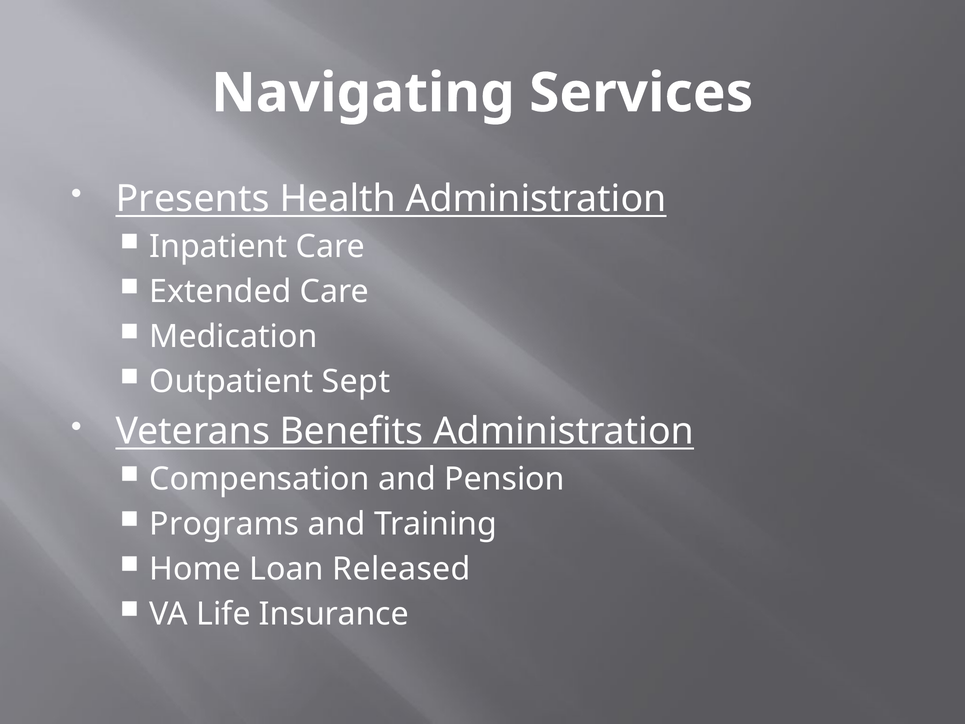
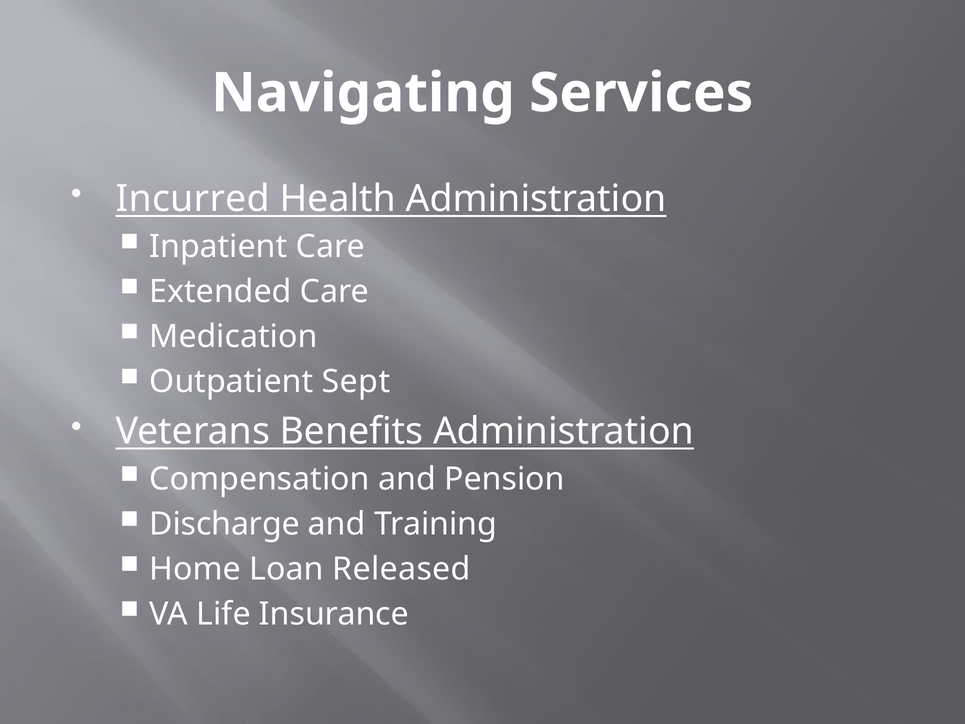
Presents: Presents -> Incurred (193, 199)
Programs: Programs -> Discharge (225, 524)
